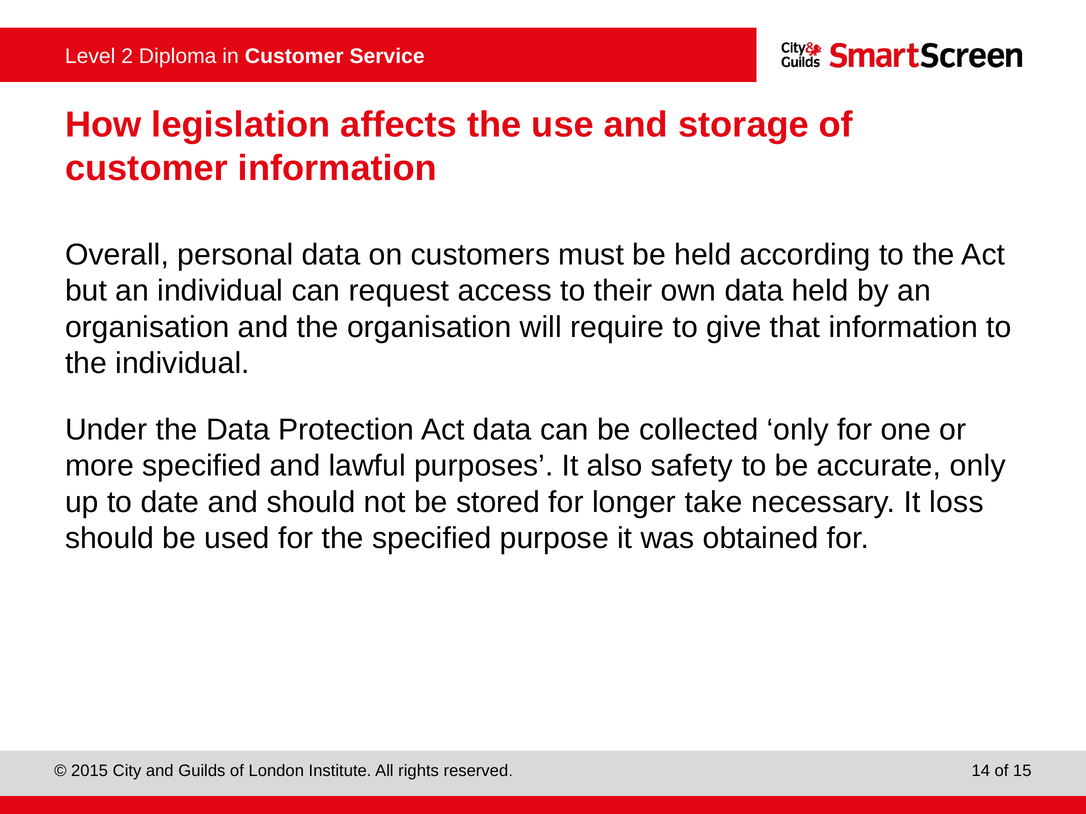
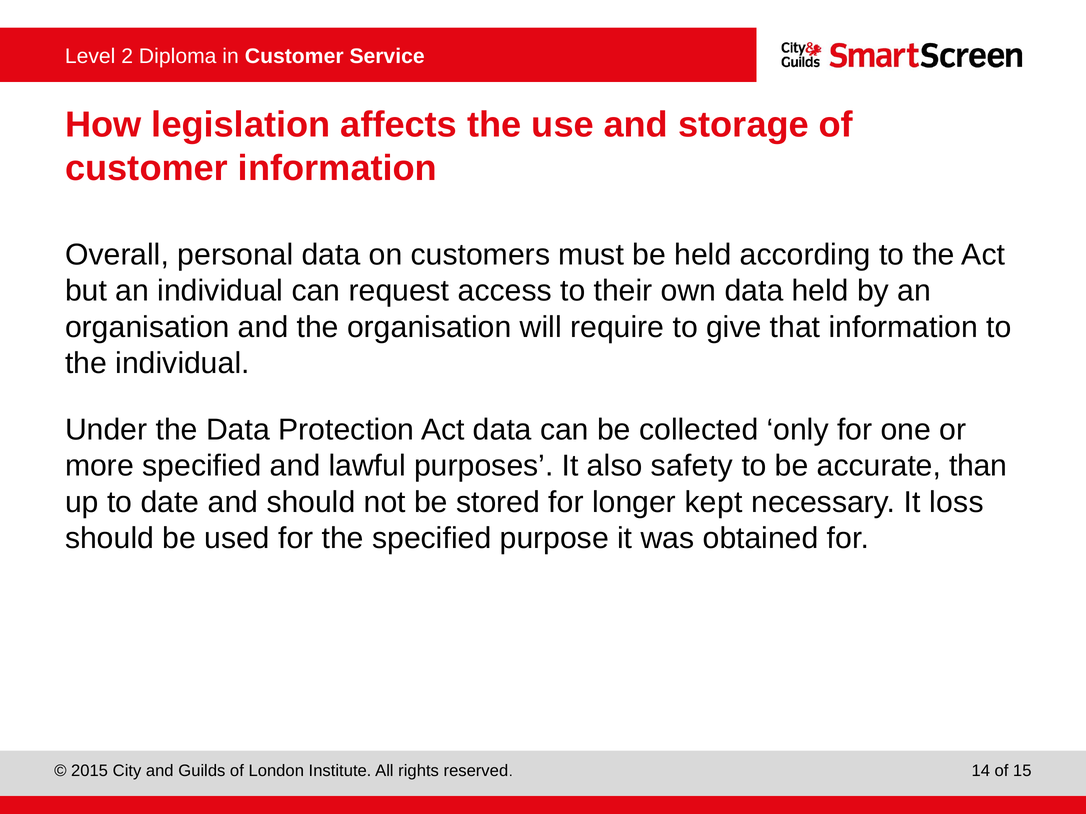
accurate only: only -> than (978, 466)
take: take -> kept (713, 502)
